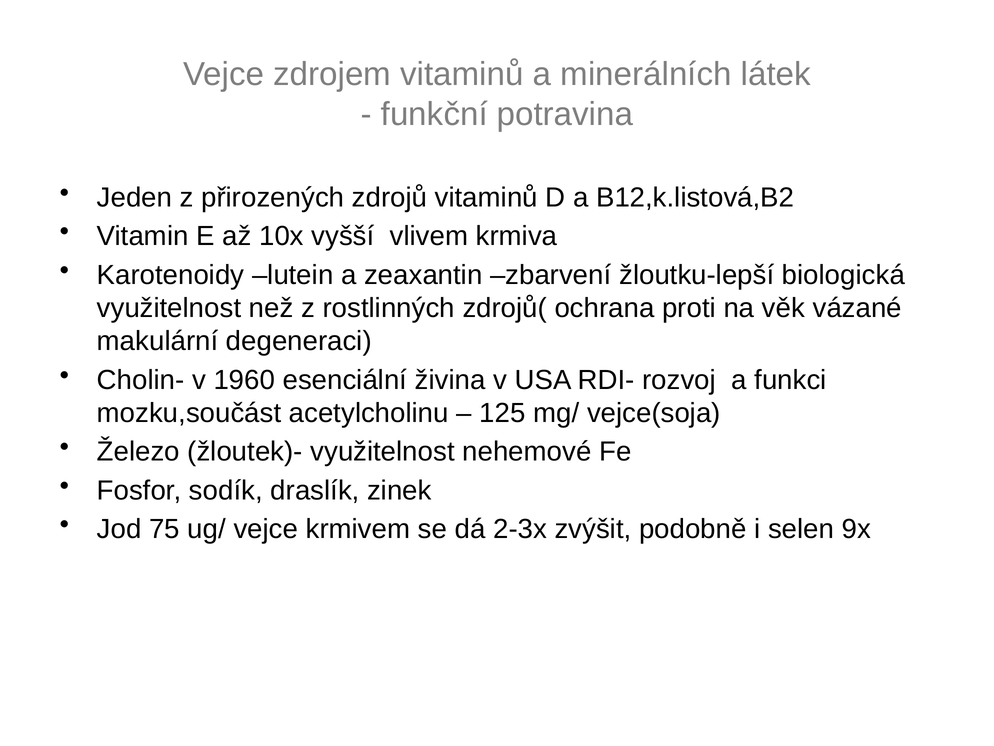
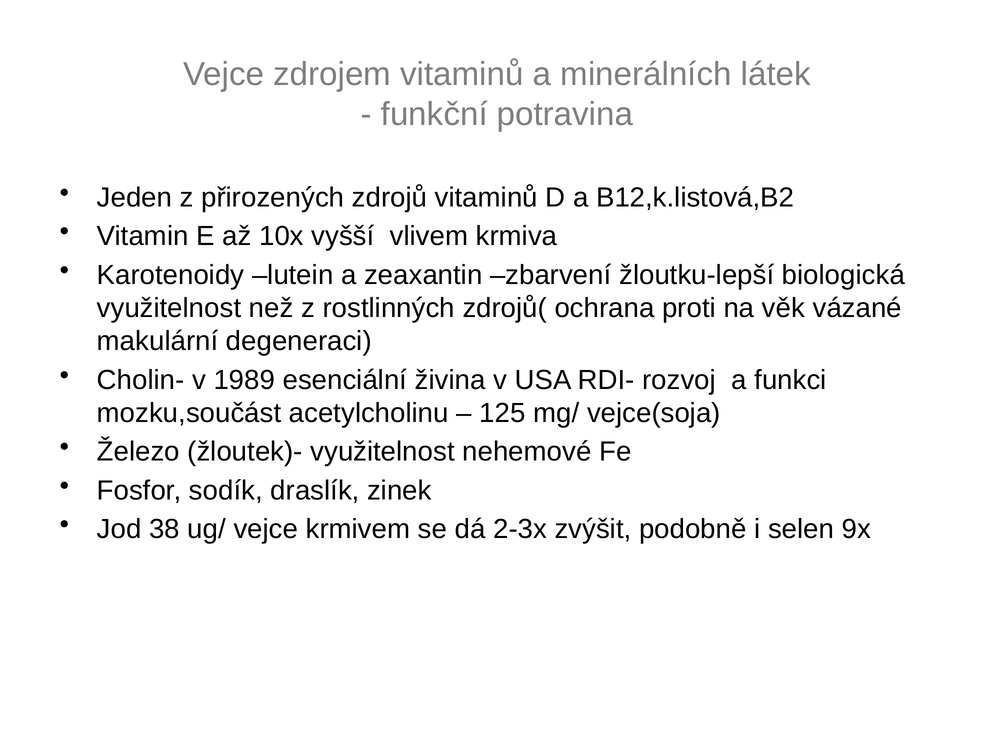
1960: 1960 -> 1989 (244, 380)
75: 75 -> 38 (164, 529)
